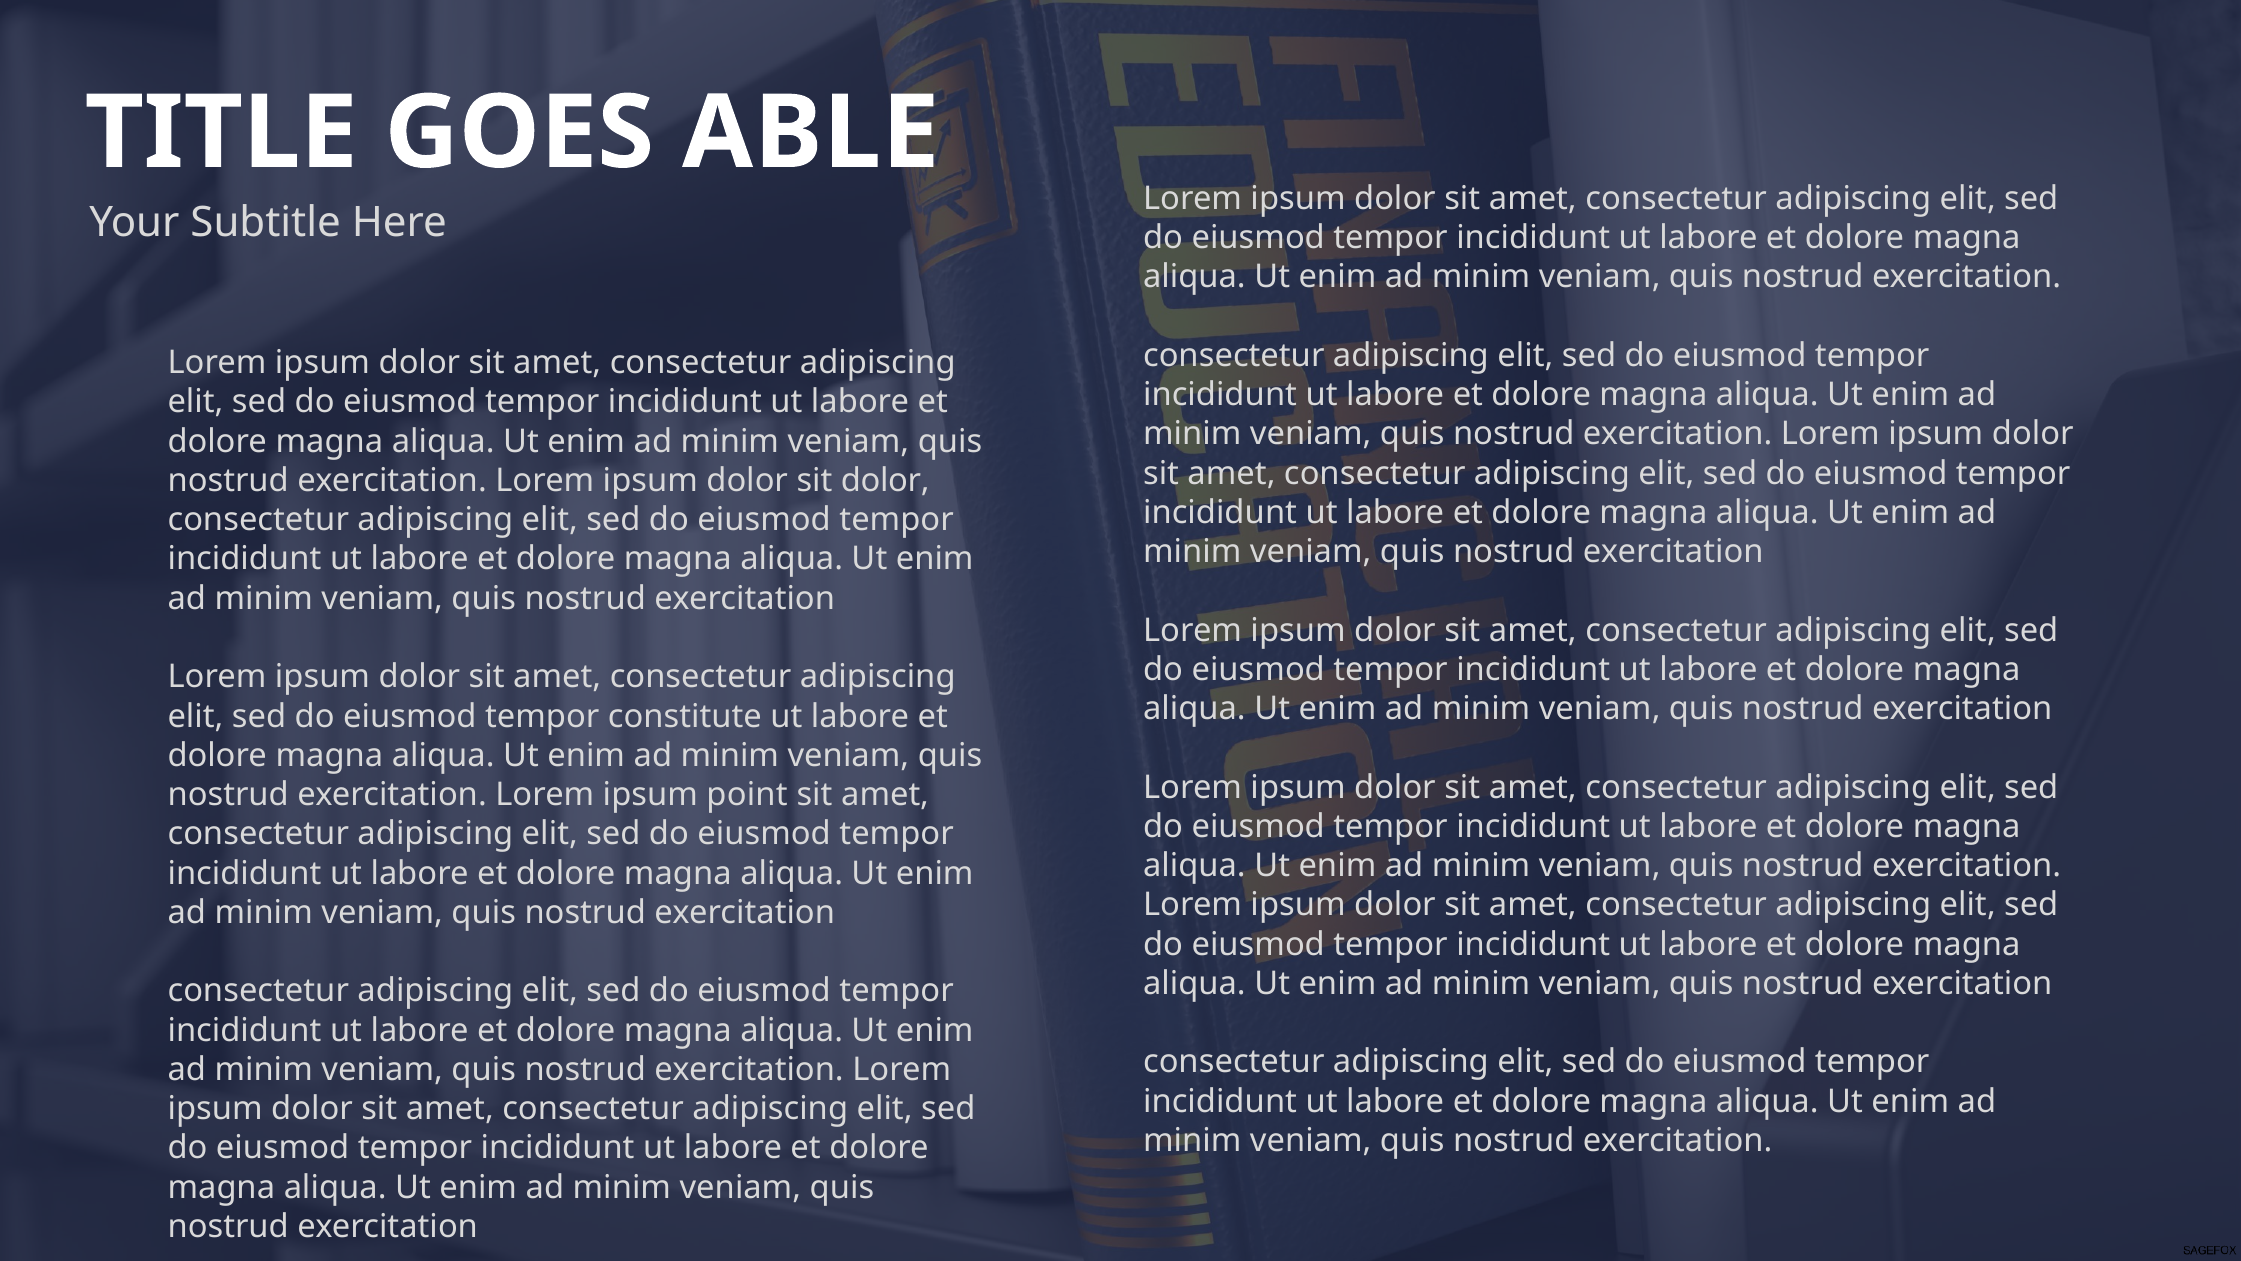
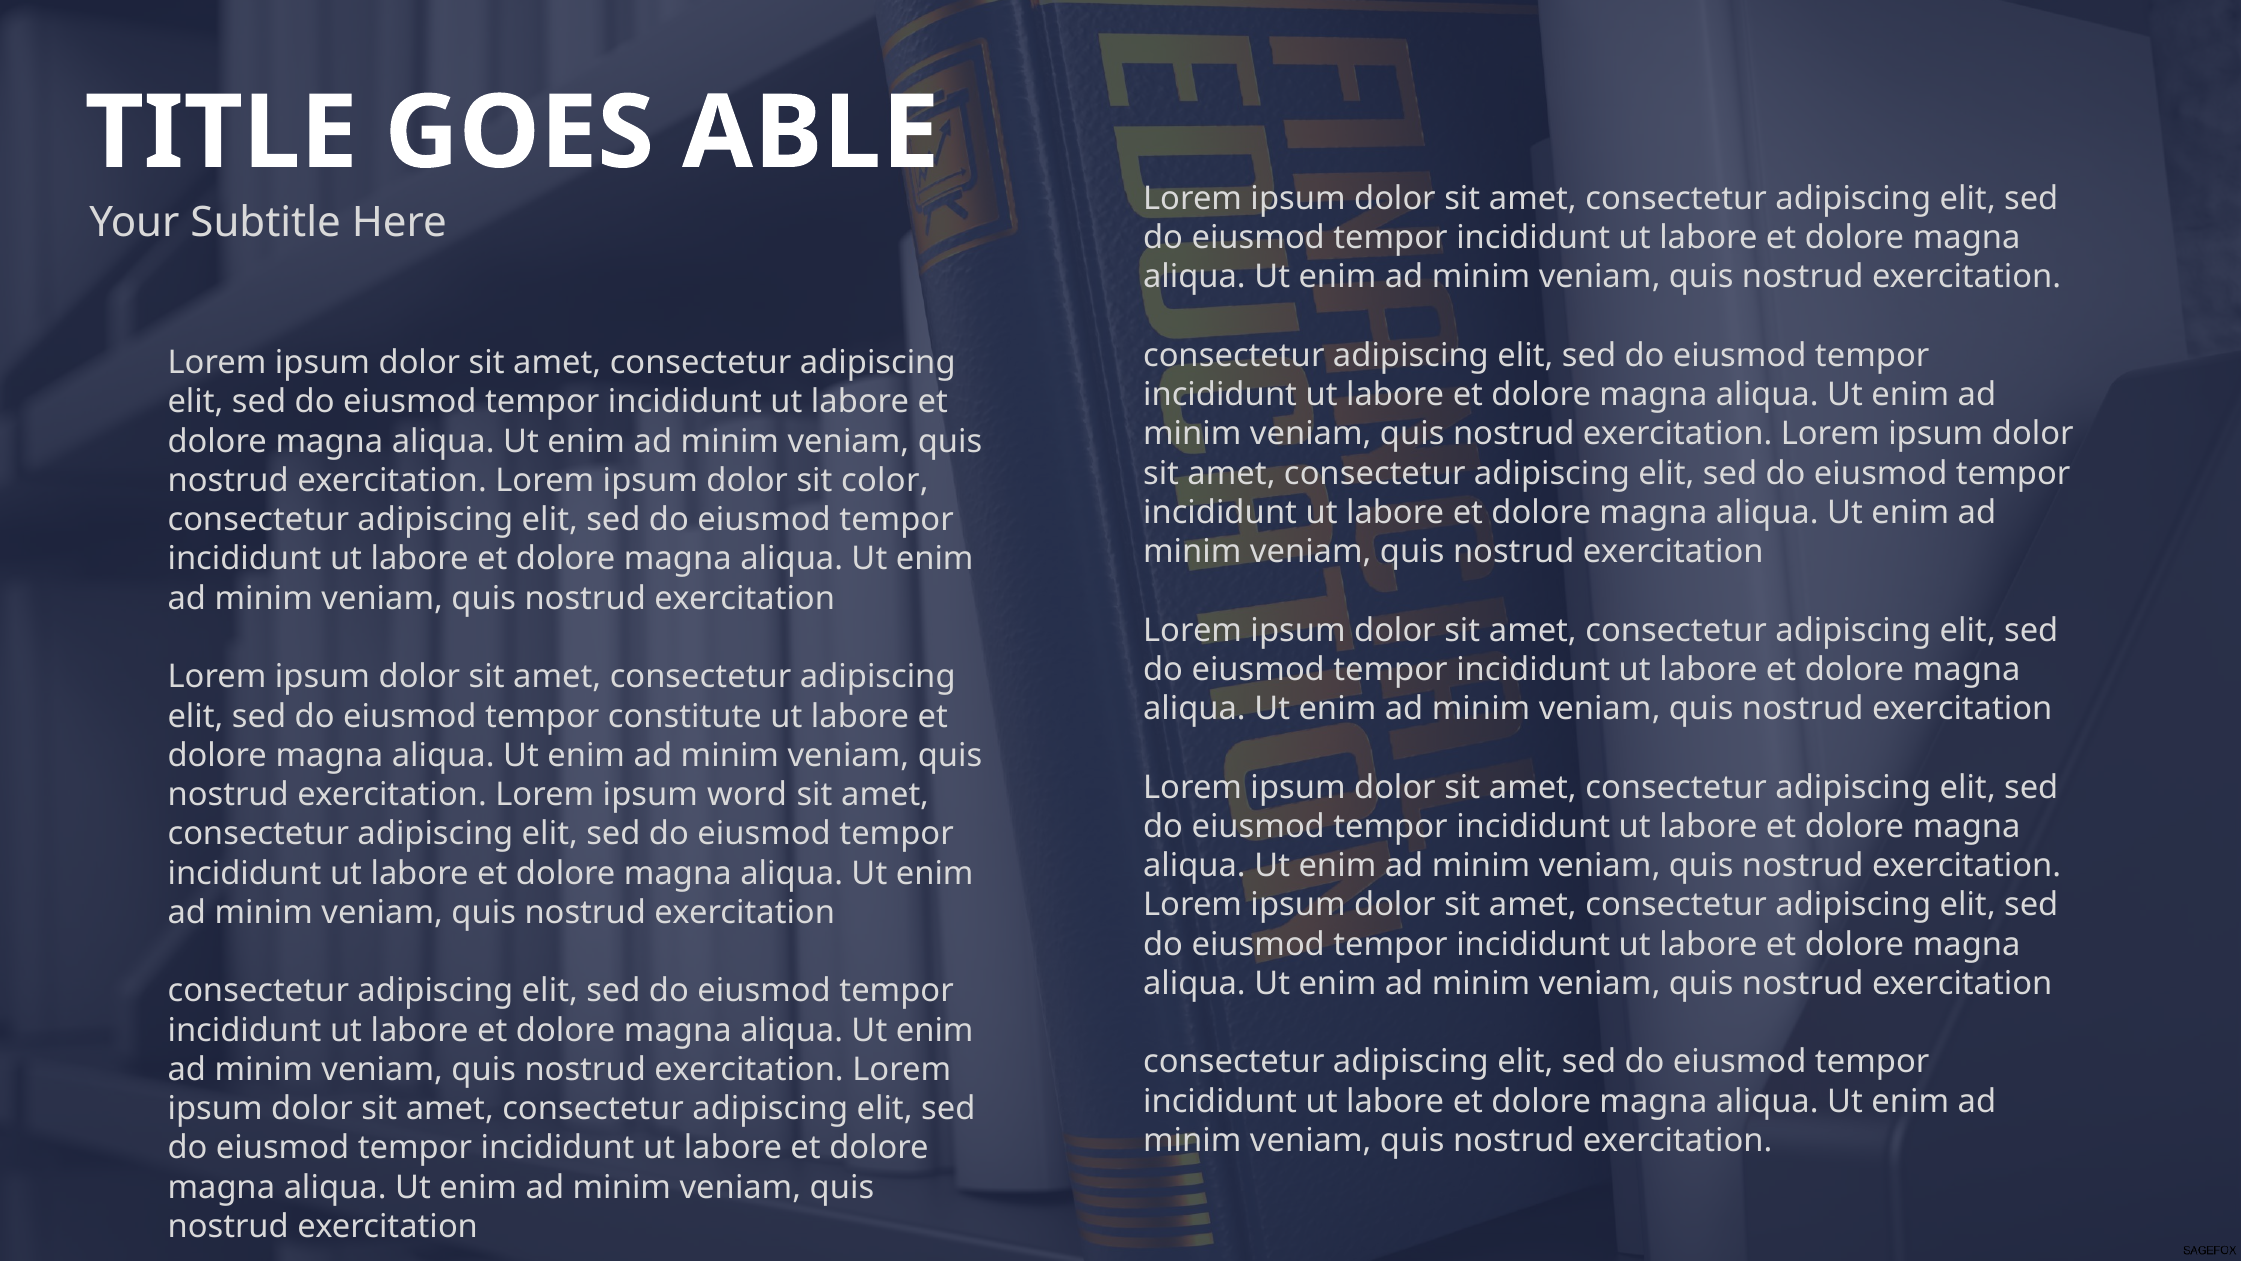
sit dolor: dolor -> color (885, 481)
point: point -> word (747, 794)
